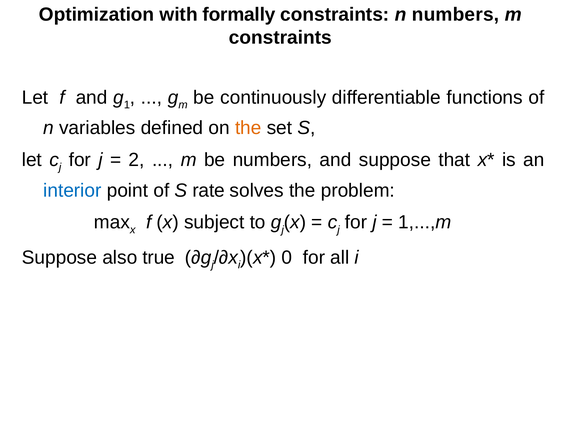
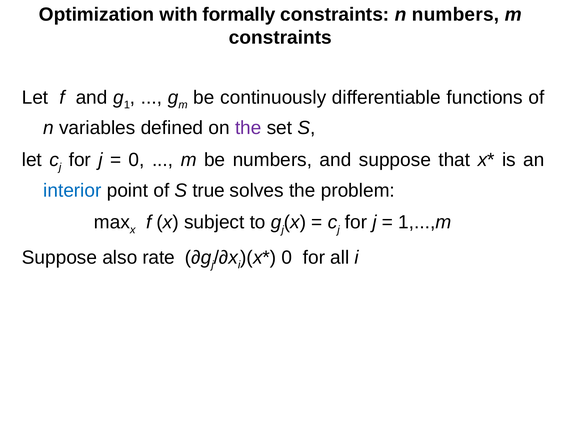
the colour: orange -> purple (248, 128)
2: 2 -> 0 (137, 160)
rate: rate -> true (209, 190)
true: true -> rate (159, 257)
